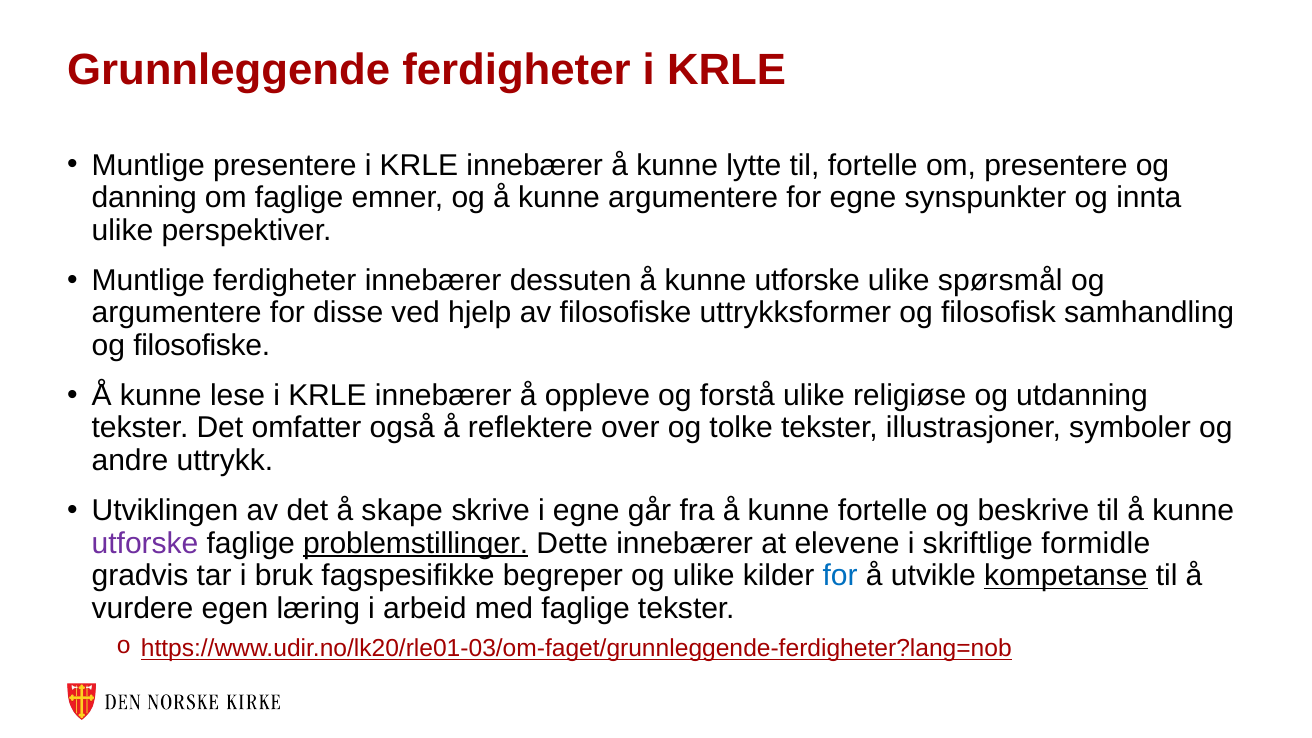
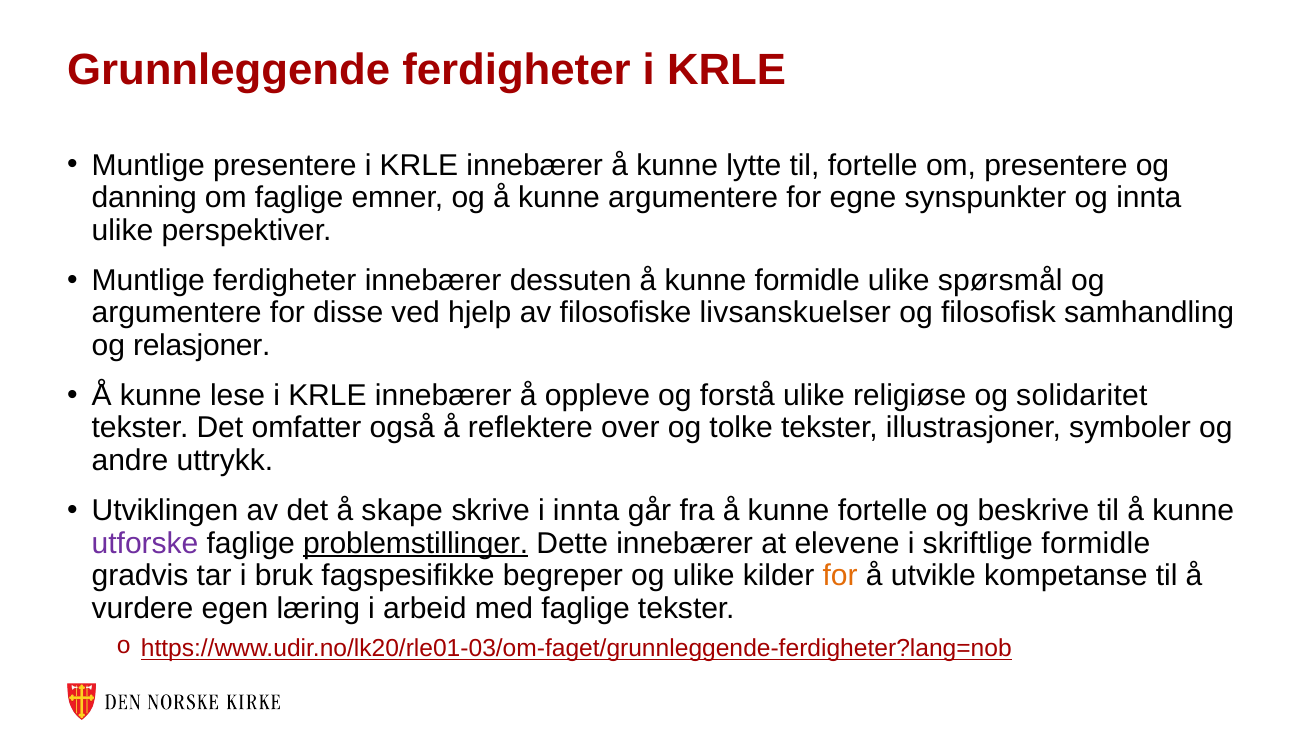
dessuten å kunne utforske: utforske -> formidle (807, 280)
uttrykksformer: uttrykksformer -> livsanskuelser (795, 313)
og filosofiske: filosofiske -> relasjoner (202, 345)
utdanning: utdanning -> solidaritet (1082, 396)
i egne: egne -> innta (586, 511)
for colour: blue -> orange (840, 576)
kompetanse underline: present -> none (1066, 576)
